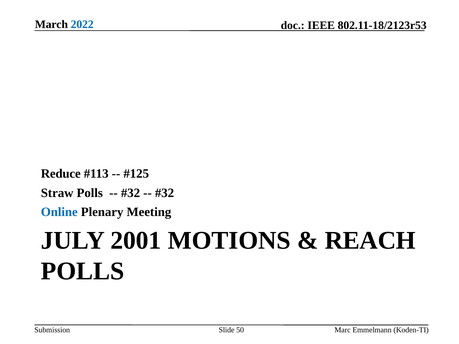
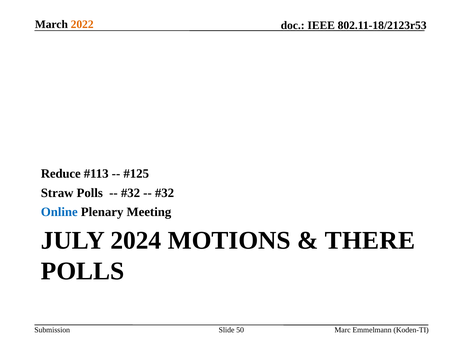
2022 colour: blue -> orange (82, 24)
2001: 2001 -> 2024 (136, 241)
REACH: REACH -> THERE (370, 241)
